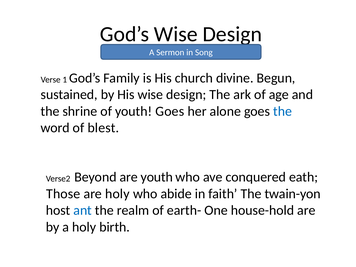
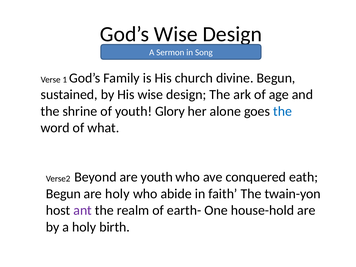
youth Goes: Goes -> Glory (170, 111)
blest: blest -> what (103, 128)
Those: Those -> Begun (63, 194)
ant colour: blue -> purple (83, 210)
